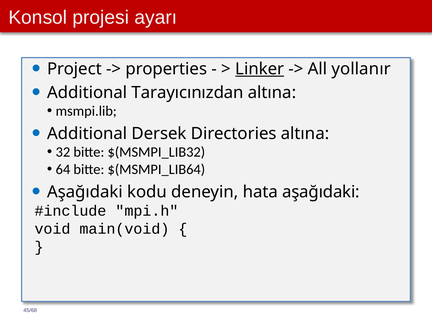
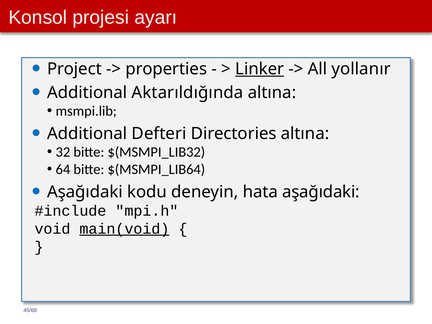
Tarayıcınızdan: Tarayıcınızdan -> Aktarıldığında (188, 93)
Dersek: Dersek -> Defteri (159, 134)
main(void underline: none -> present (124, 229)
